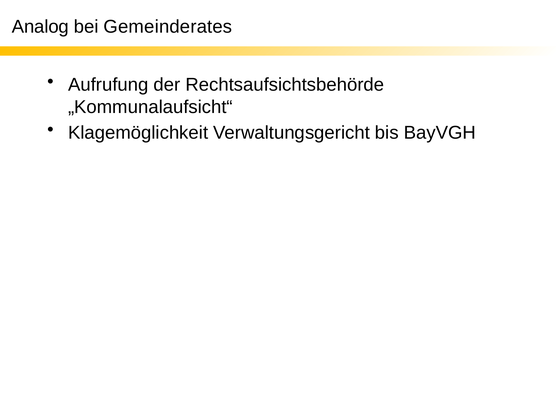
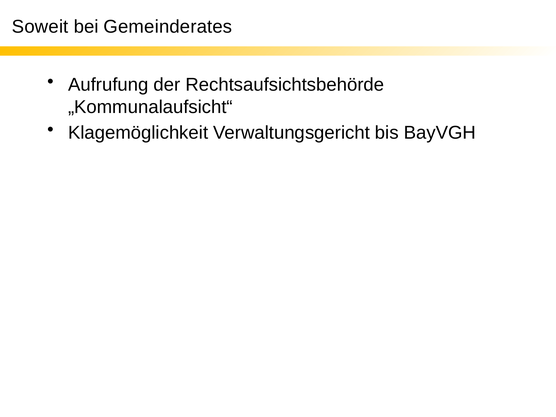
Analog: Analog -> Soweit (40, 27)
